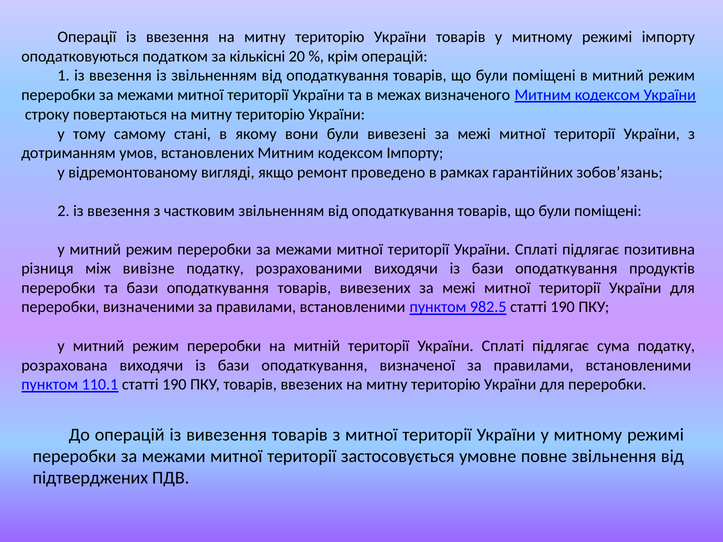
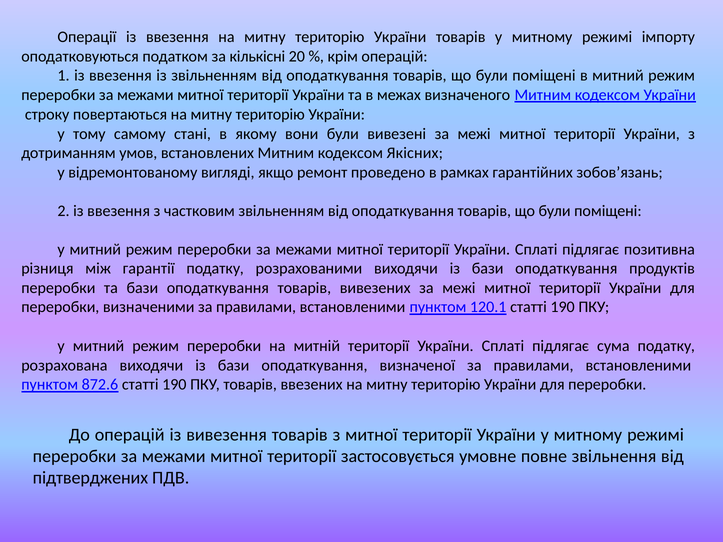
кодексом Імпорту: Імпорту -> Якiсних (415, 153)
вивізне: вивізне -> гарантії (149, 269)
982.5: 982.5 -> 120.1 (488, 307)
110.1: 110.1 -> 872.6 (100, 385)
